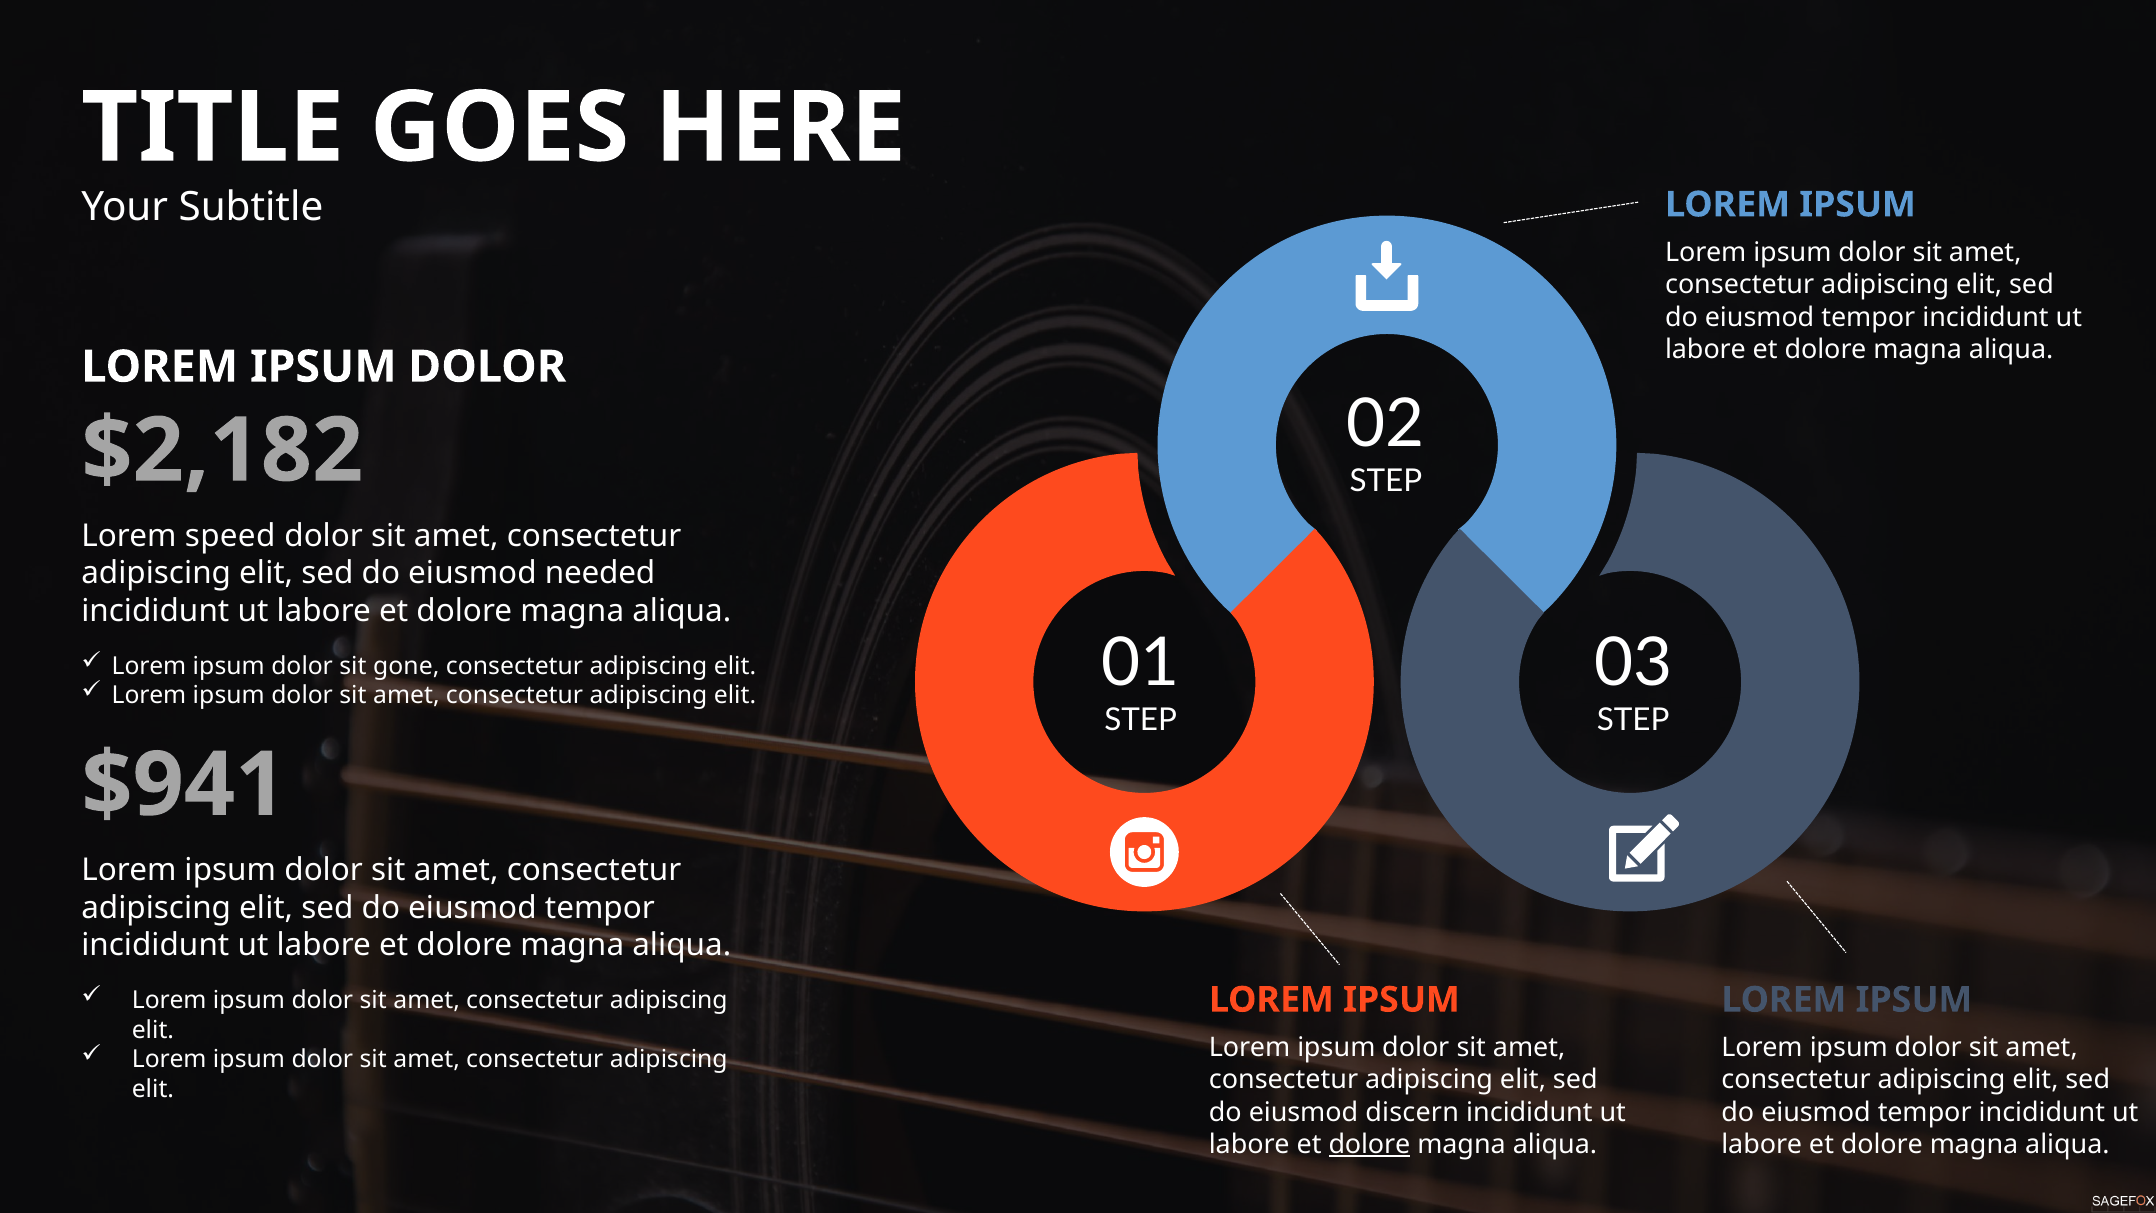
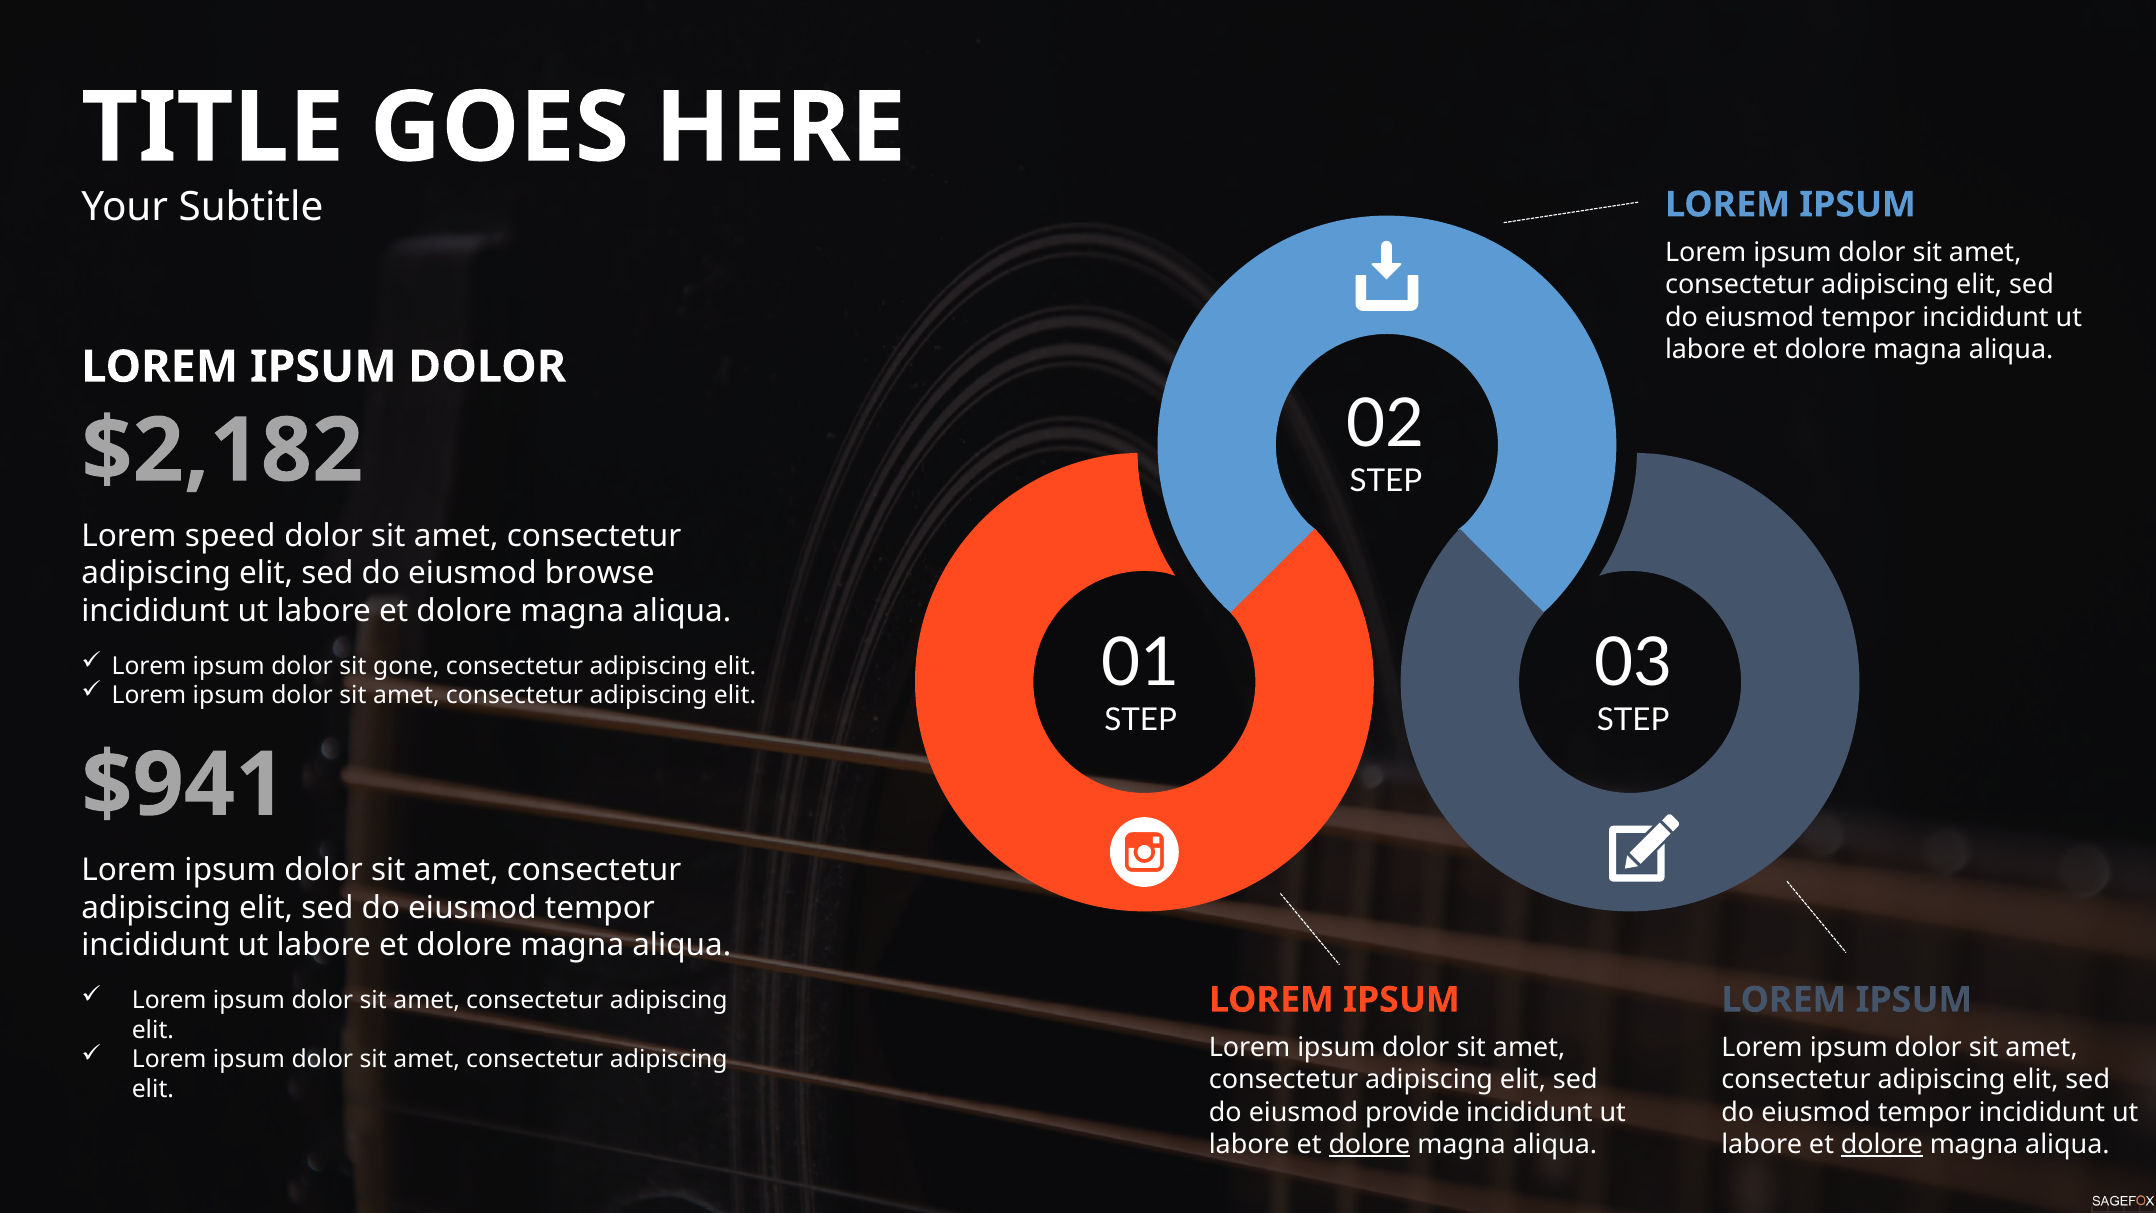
needed: needed -> browse (600, 573)
discern: discern -> provide (1412, 1112)
dolore underline: none -> present (1882, 1144)
